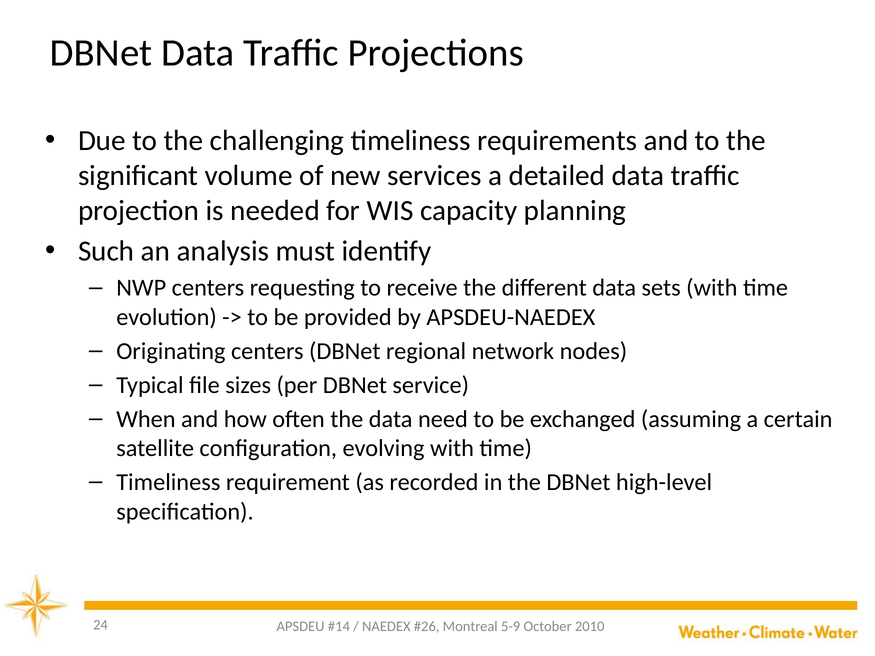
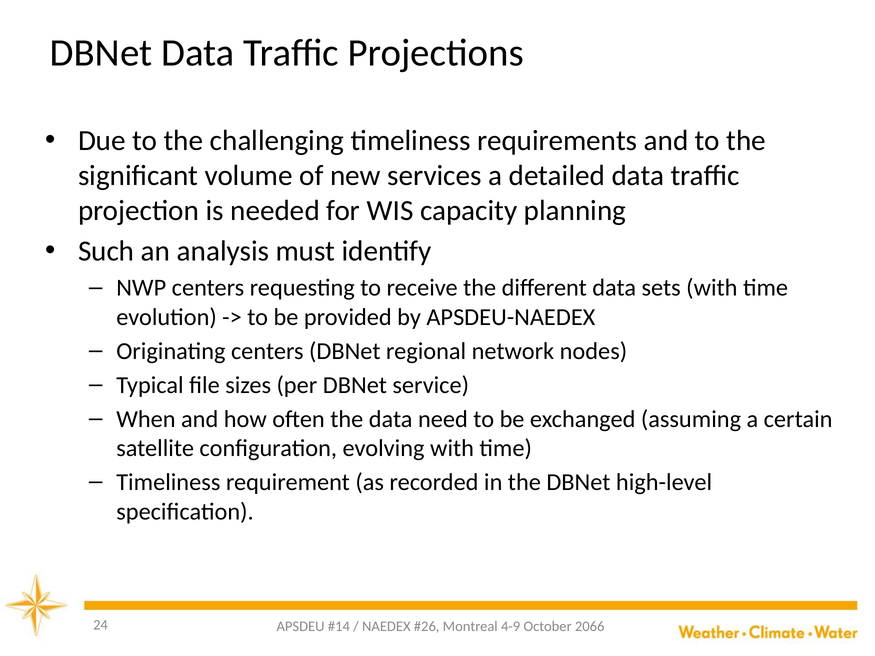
5-9: 5-9 -> 4-9 (511, 627)
2010: 2010 -> 2066 (590, 627)
